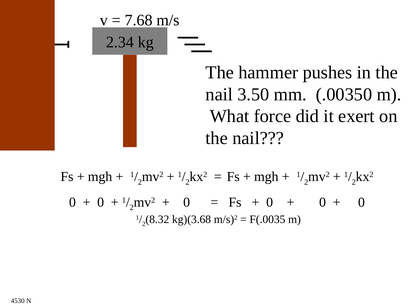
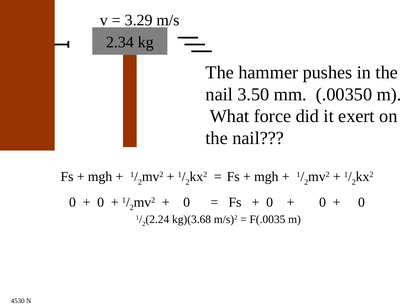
7.68: 7.68 -> 3.29 (139, 20)
8.32: 8.32 -> 2.24 (157, 219)
